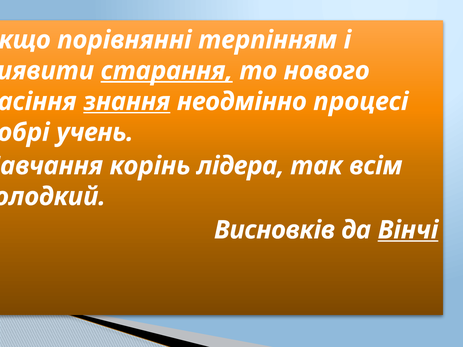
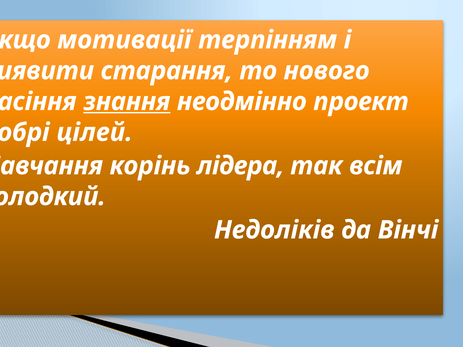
порівнянні: порівнянні -> мотивації (124, 40)
старання underline: present -> none (167, 71)
процесі: процесі -> проект (361, 102)
учень: учень -> цілей (95, 133)
Висновків: Висновків -> Недоліків (274, 230)
Вінчі underline: present -> none (408, 230)
